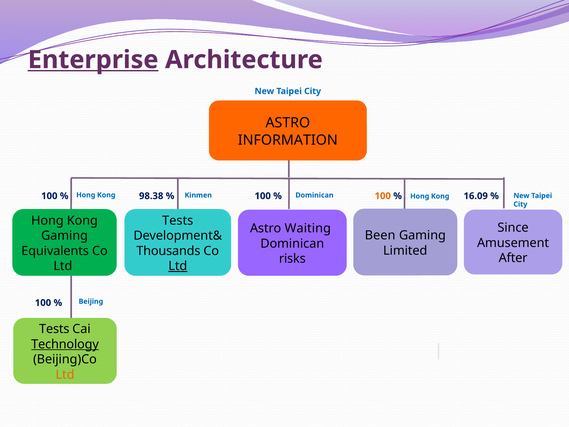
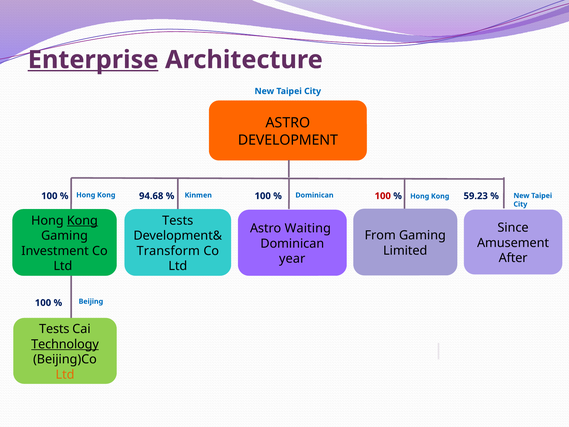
INFORMATION: INFORMATION -> DEVELOPMENT (288, 140)
98.38: 98.38 -> 94.68 (151, 196)
100 colour: orange -> red (383, 196)
16.09: 16.09 -> 59.23 (476, 196)
Kong underline: none -> present (82, 220)
Been: Been -> From (380, 235)
Equivalents: Equivalents -> Investment (55, 251)
Thousands: Thousands -> Transform (168, 251)
risks: risks -> year (292, 259)
Ltd underline: present -> none (178, 266)
